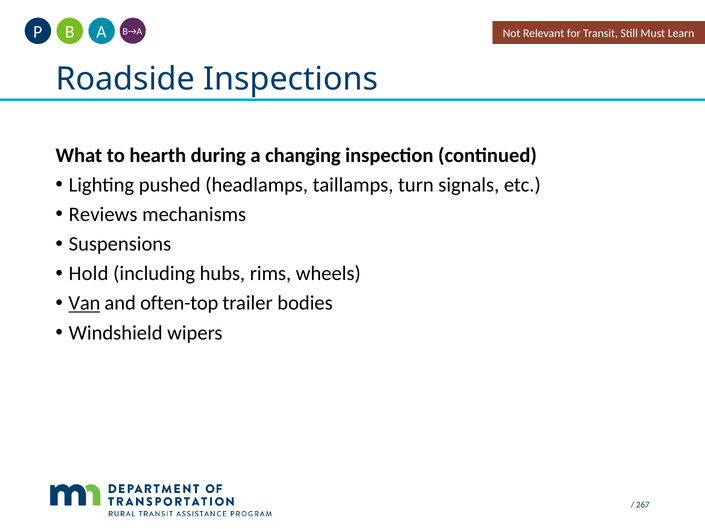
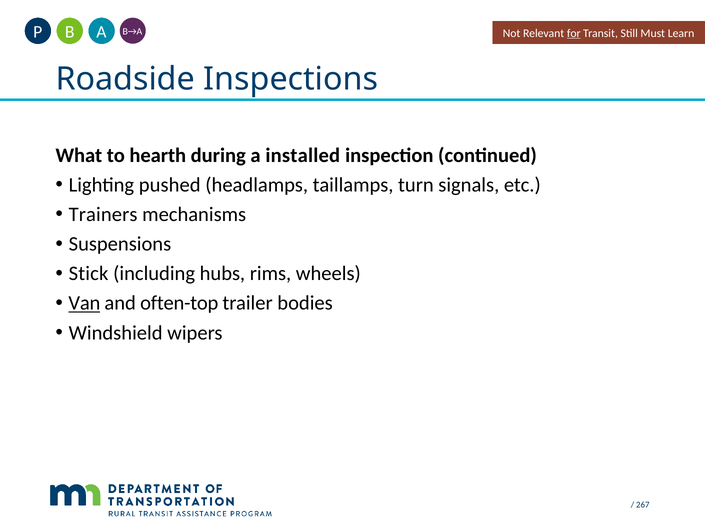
for underline: none -> present (574, 33)
changing: changing -> installed (303, 155)
Reviews: Reviews -> Trainers (103, 214)
Hold: Hold -> Stick (89, 273)
